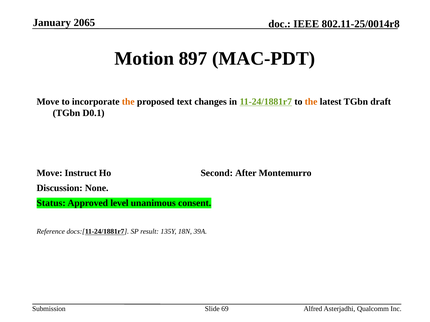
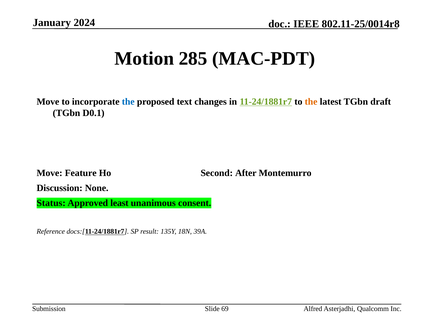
2065: 2065 -> 2024 (84, 23)
897: 897 -> 285 (193, 59)
the colour: orange -> blue (128, 102)
Instruct: Instruct -> Feature (81, 173)
level: level -> least (119, 203)
